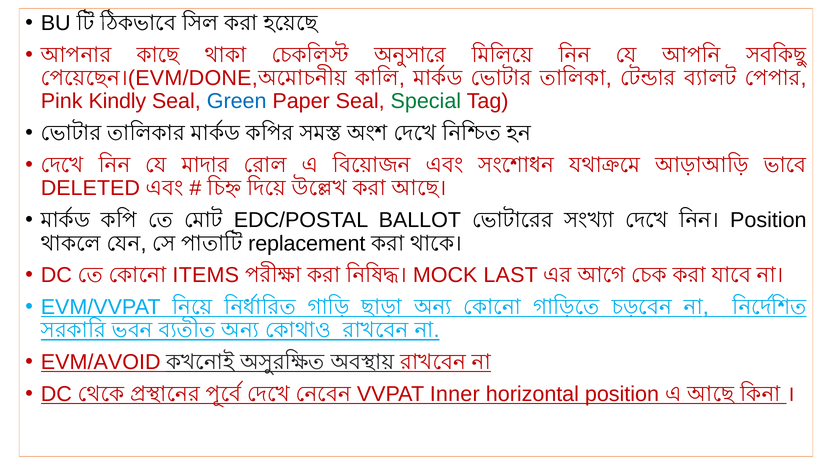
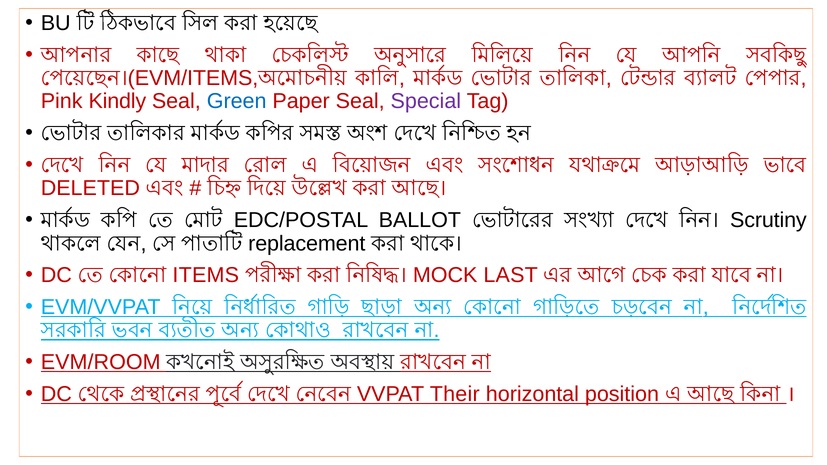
EVM/DONE: EVM/DONE -> EVM/ITEMS (193, 78)
Special colour: green -> purple (426, 101)
Position: Position -> Scrutiny (768, 220)
EVM/AVOID: EVM/AVOID -> EVM/ROOM (101, 362)
Inner: Inner -> Their (455, 394)
